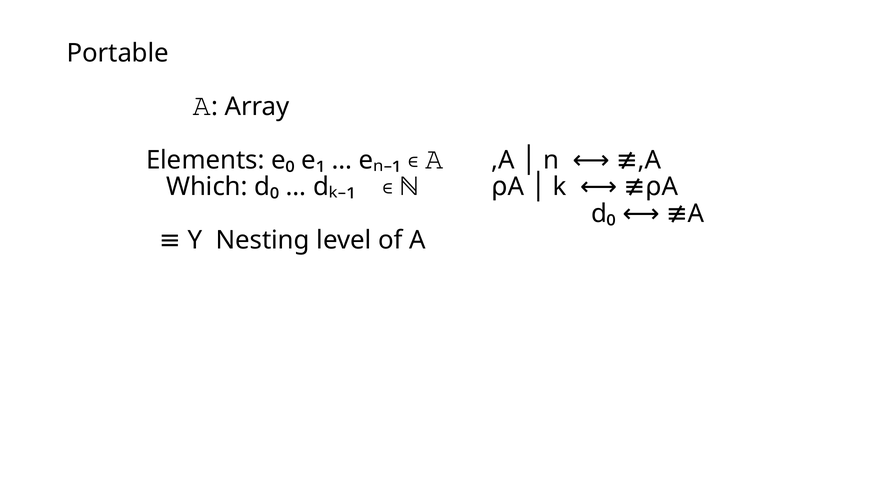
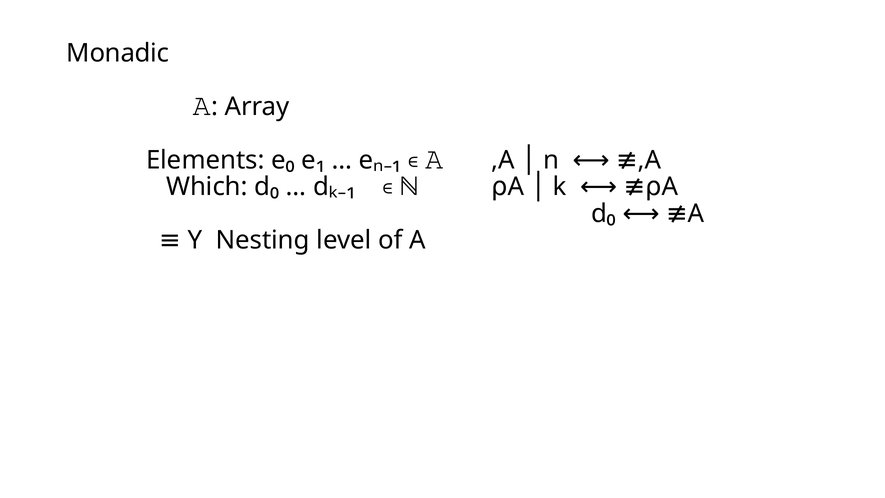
Portable: Portable -> Monadic (118, 53)
